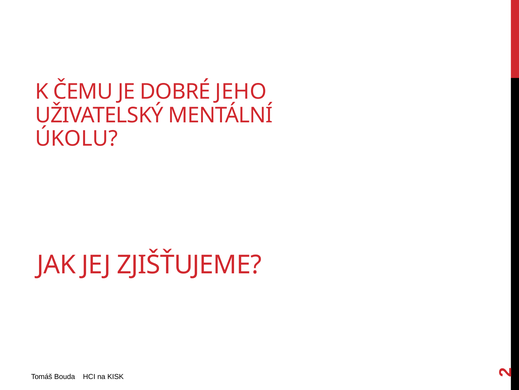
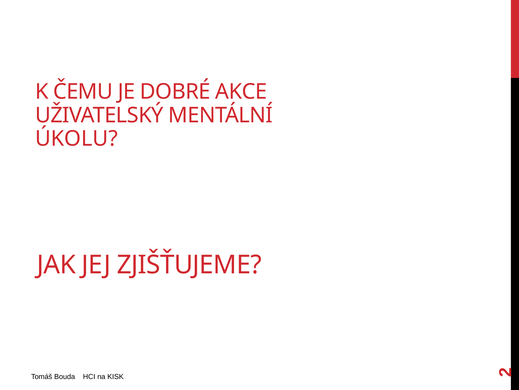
JEHO: JEHO -> AKCE (241, 92)
